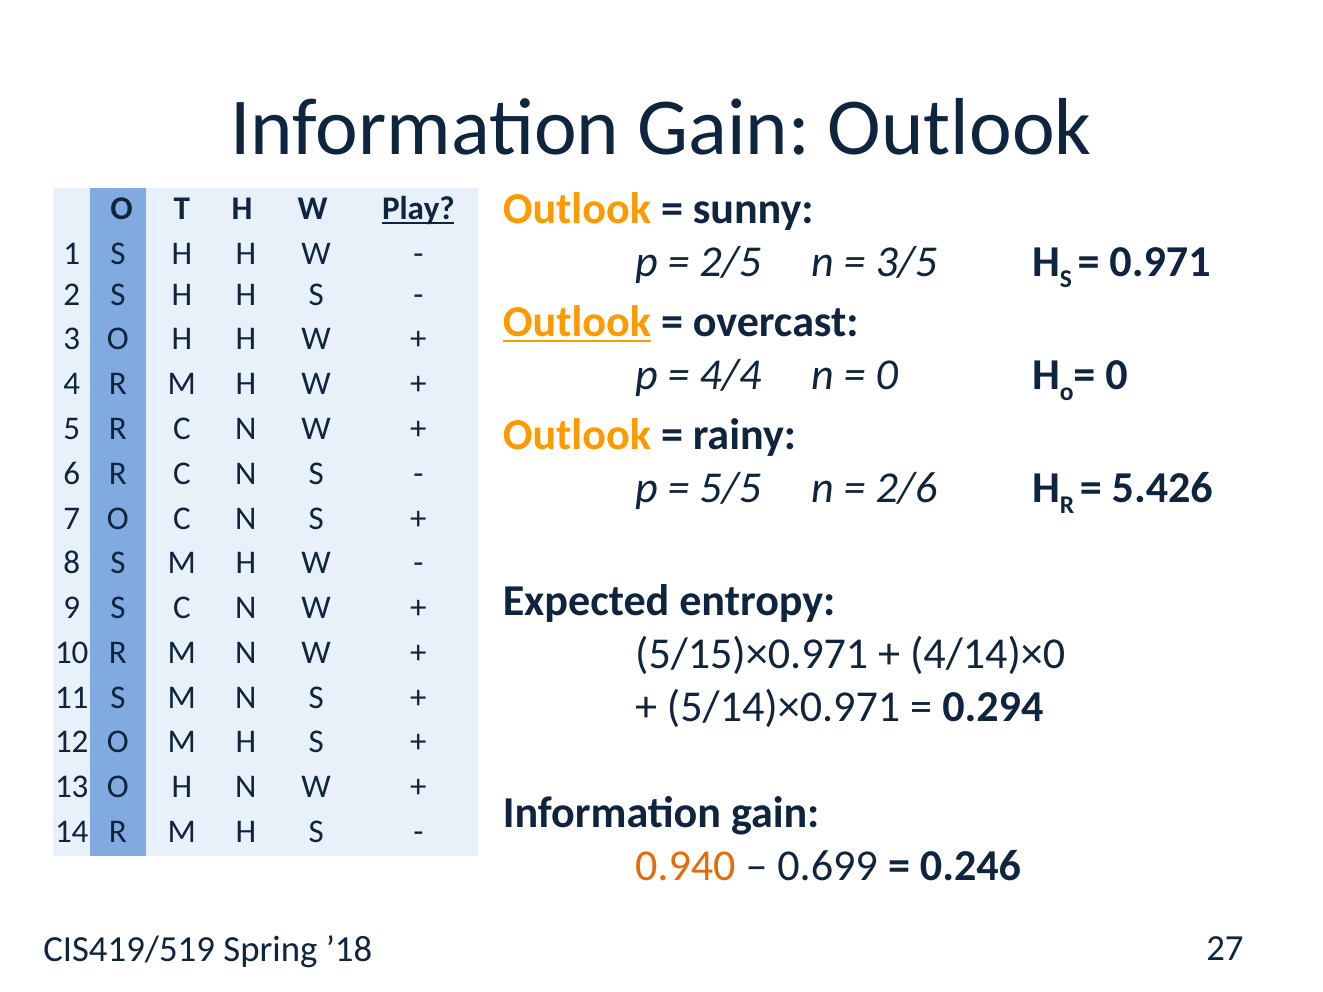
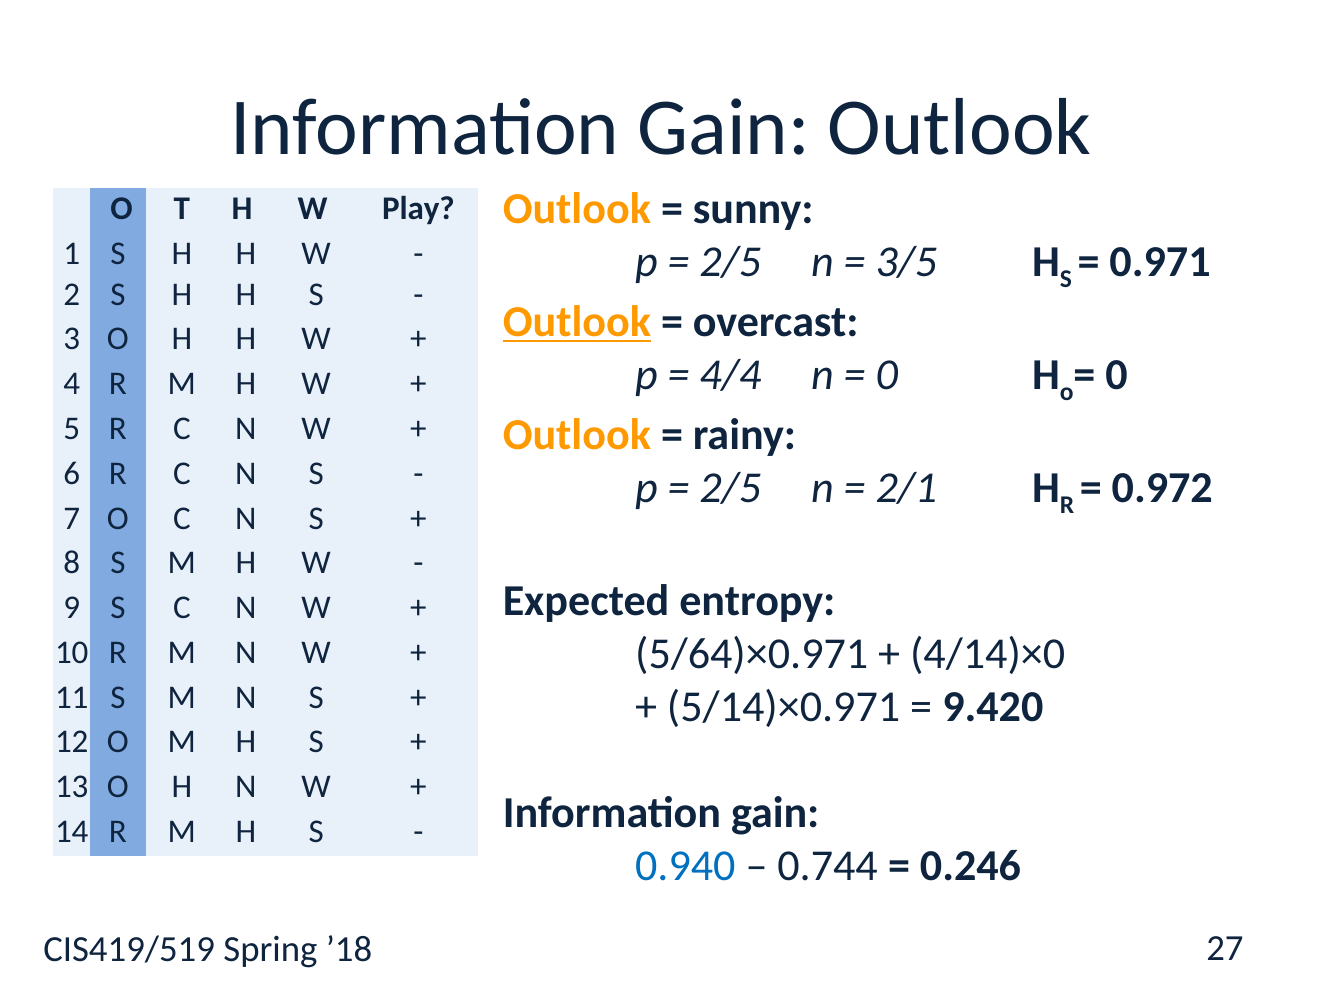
Play underline: present -> none (418, 209)
5/5: 5/5 -> 2/5 (730, 488)
2/6: 2/6 -> 2/1 (906, 488)
5.426: 5.426 -> 0.972 (1162, 488)
5/15)×0.971: 5/15)×0.971 -> 5/64)×0.971 (752, 654)
0.294: 0.294 -> 9.420 (993, 707)
0.940 colour: orange -> blue (685, 866)
0.699: 0.699 -> 0.744 (828, 866)
